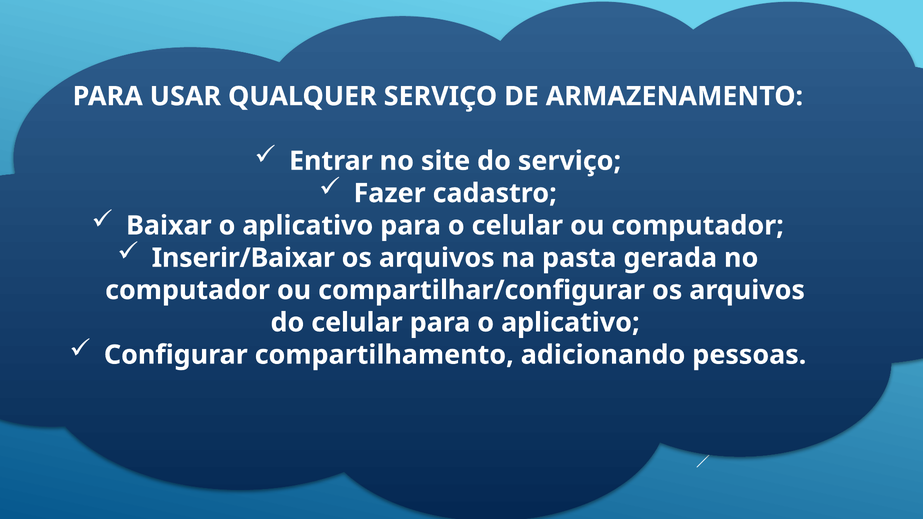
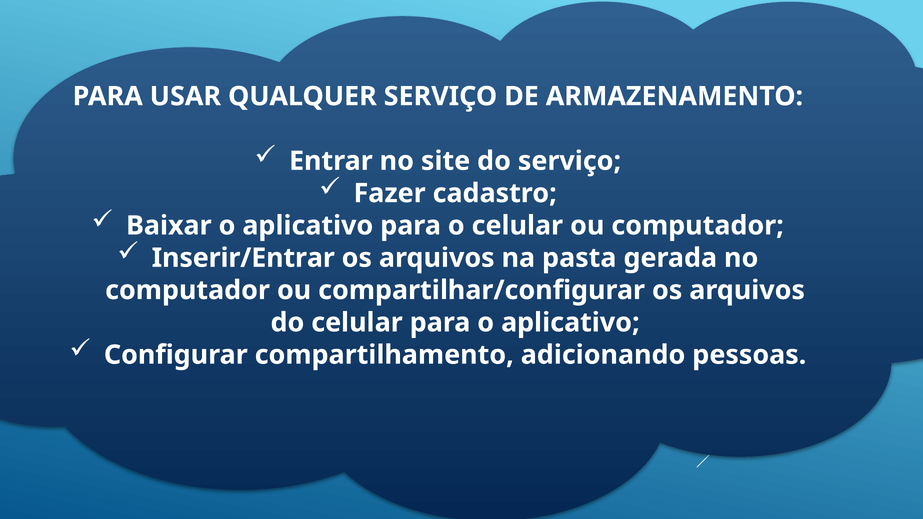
Inserir/Baixar: Inserir/Baixar -> Inserir/Entrar (243, 258)
